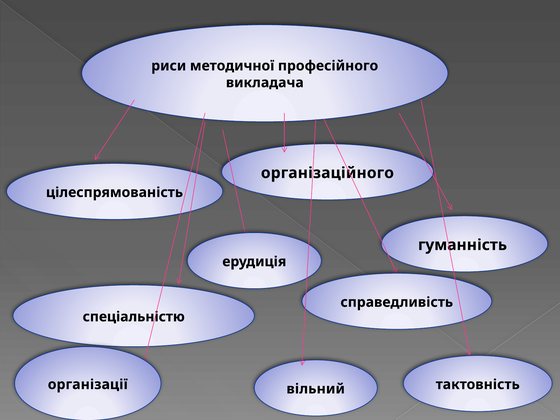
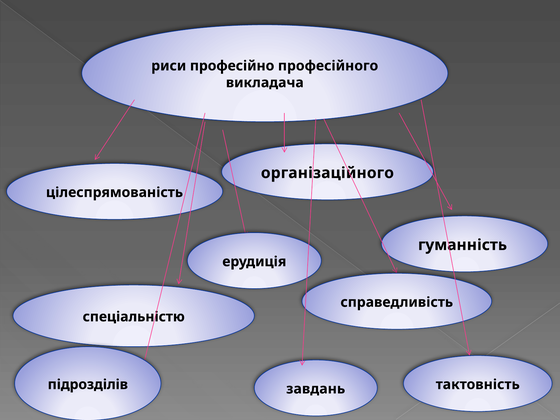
методичної: методичної -> професійно (232, 66)
організації: організації -> підрозділів (88, 384)
вільний: вільний -> завдань (316, 389)
